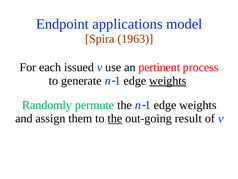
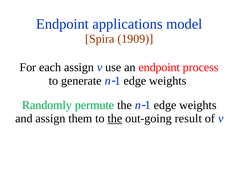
1963: 1963 -> 1909 (135, 39)
each issued: issued -> assign (79, 67)
an pertinent: pertinent -> endpoint (159, 67)
weights underline: present -> none (168, 81)
